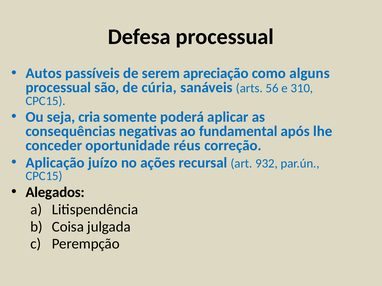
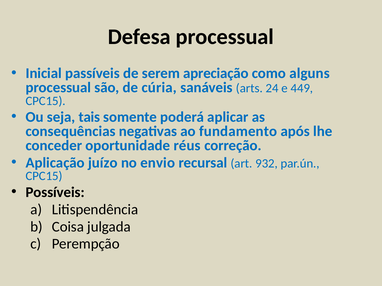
Autos: Autos -> Inicial (44, 73)
56: 56 -> 24 (272, 88)
310: 310 -> 449 (302, 88)
cria: cria -> tais (89, 117)
fundamental: fundamental -> fundamento (238, 132)
ações: ações -> envio (158, 163)
Alegados: Alegados -> Possíveis (55, 193)
